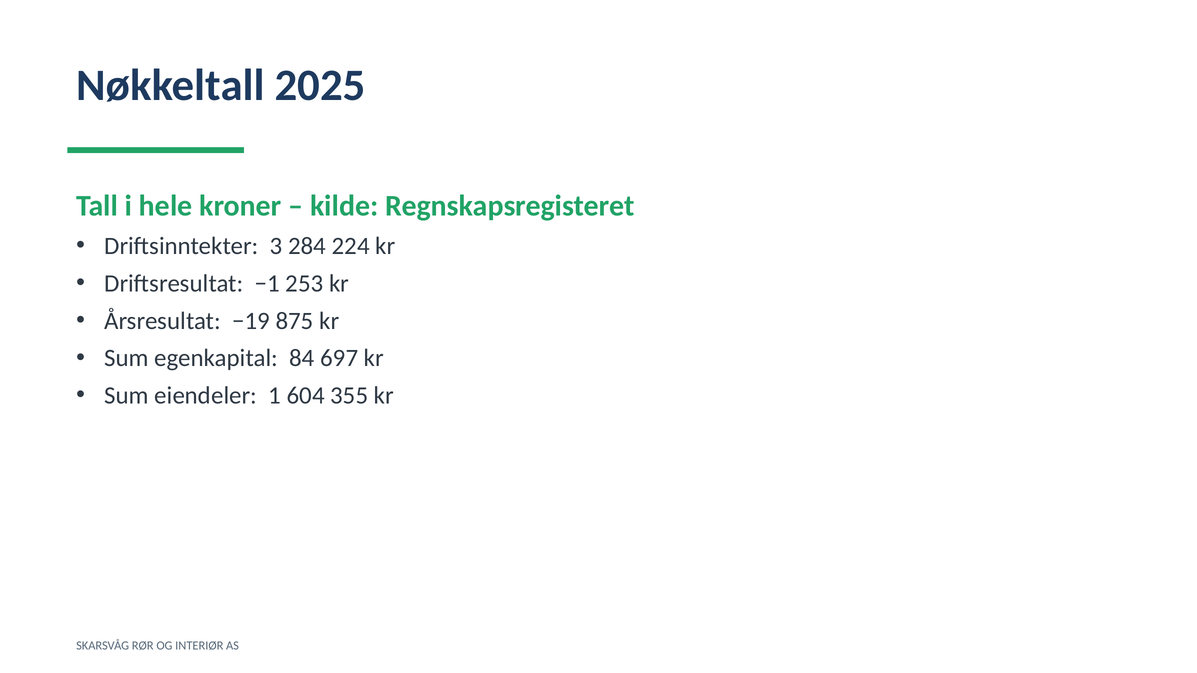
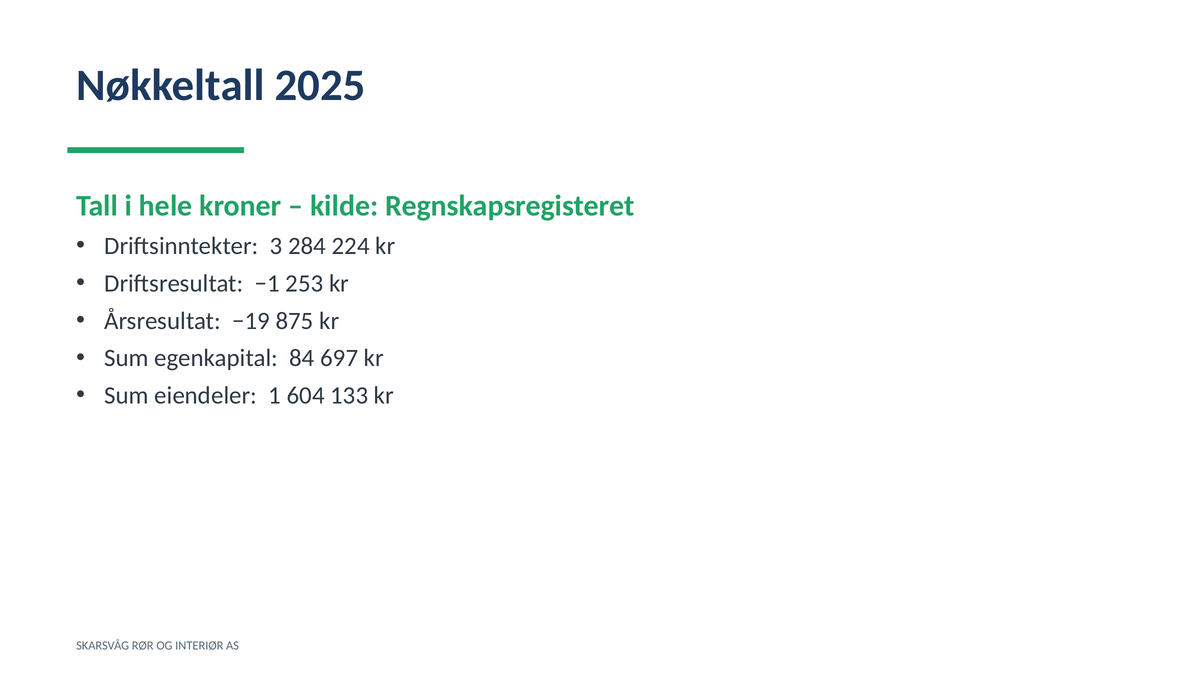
355: 355 -> 133 (349, 396)
